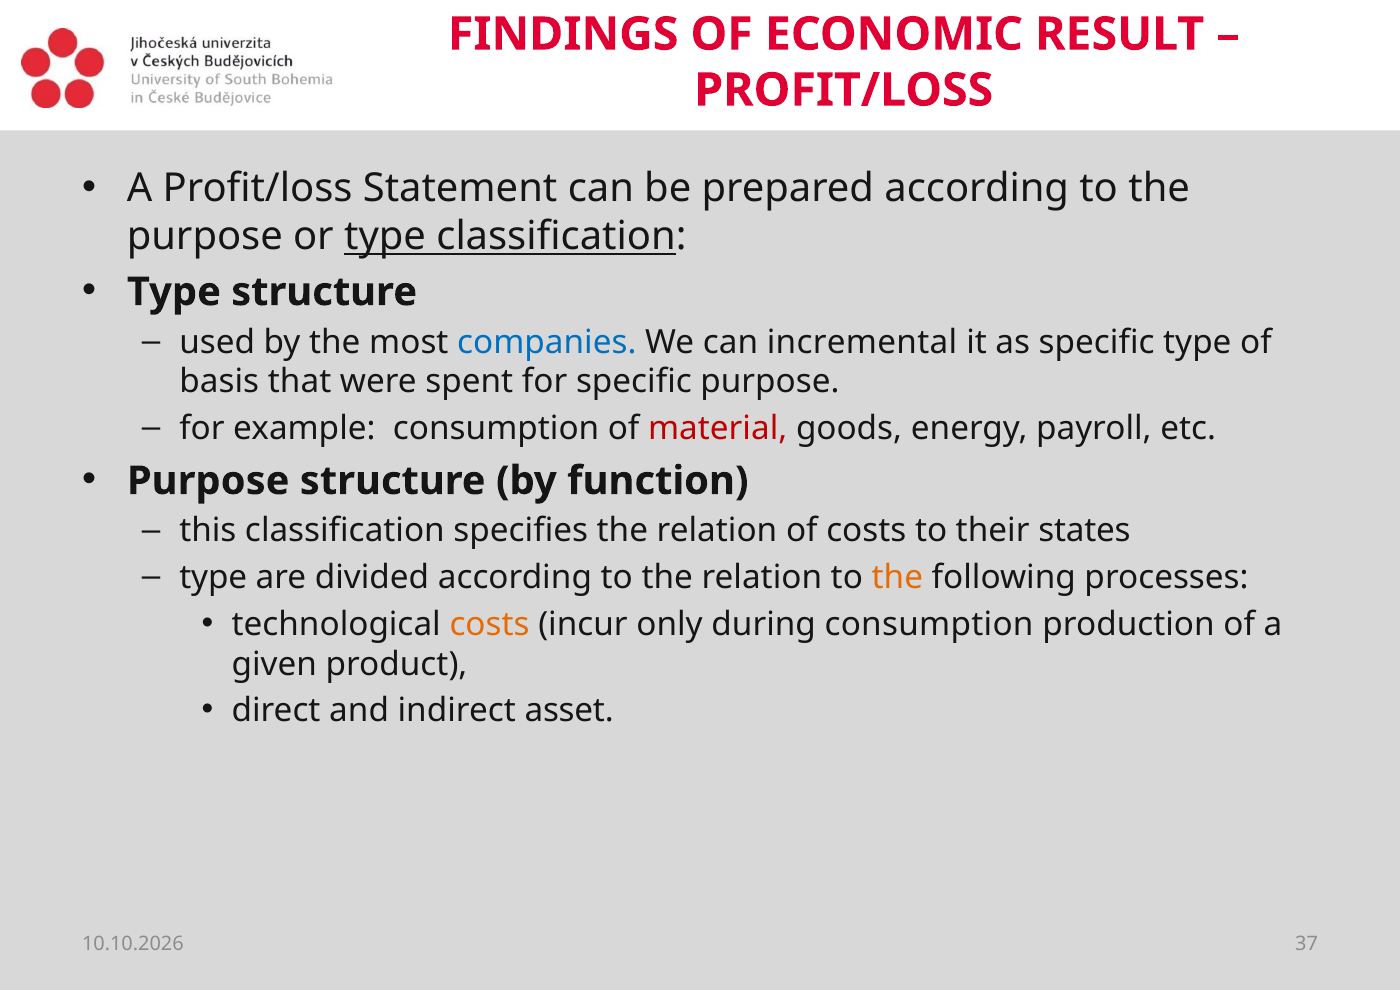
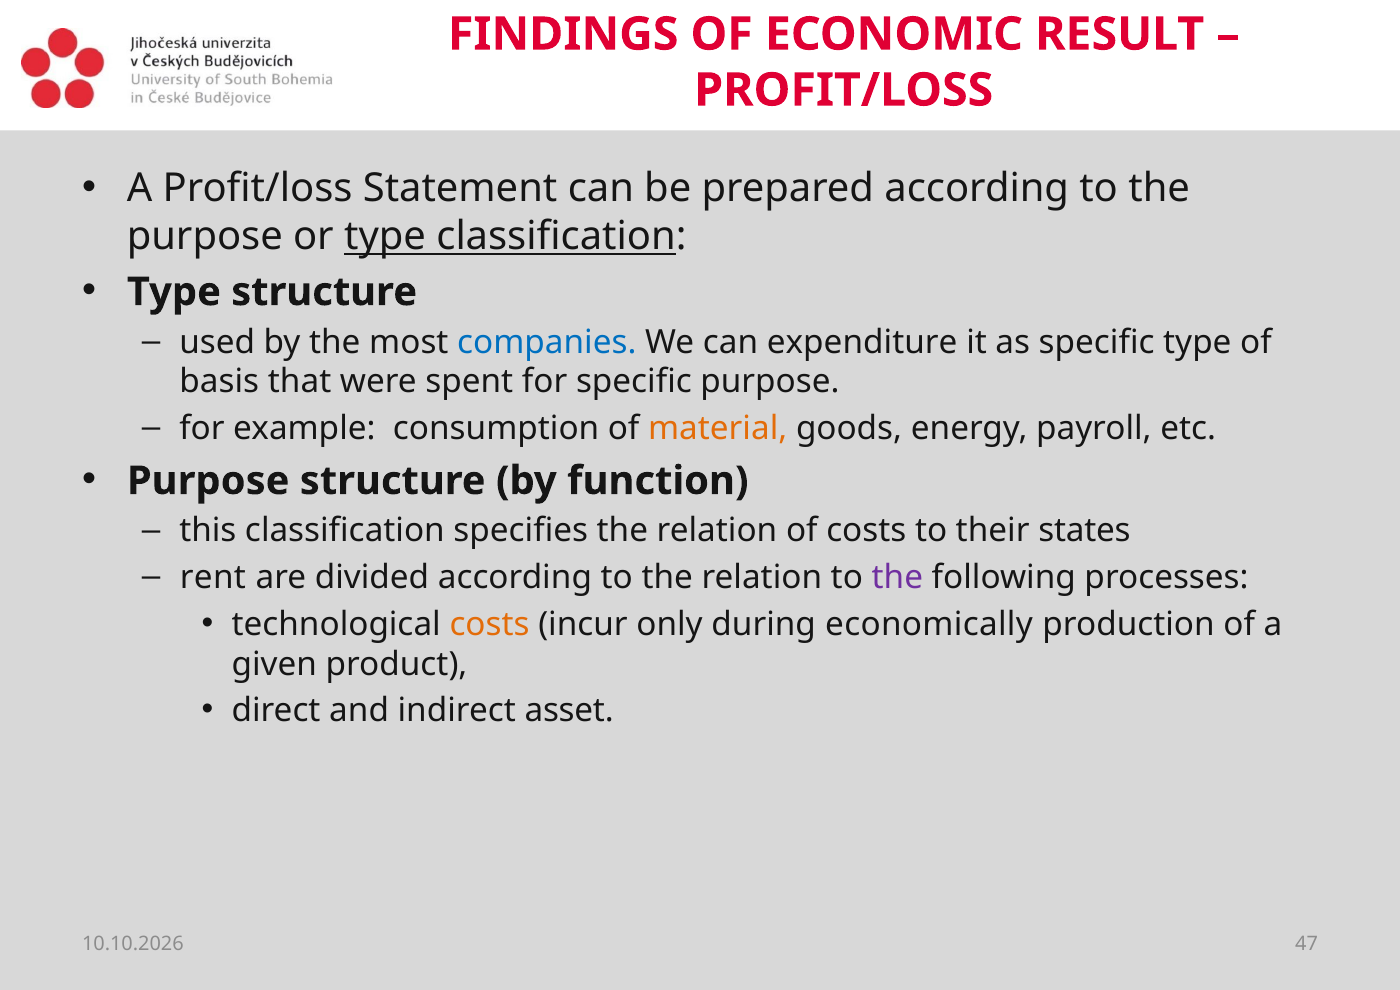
incremental: incremental -> expenditure (862, 342)
material colour: red -> orange (718, 429)
type: type -> rent (213, 578)
the colour: orange -> purple (897, 578)
during consumption: consumption -> economically (929, 624)
37: 37 -> 47 (1307, 944)
